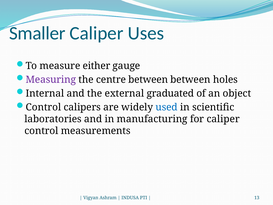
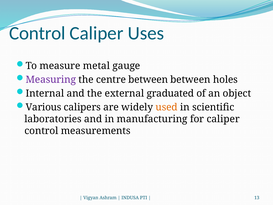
Smaller: Smaller -> Control (37, 33)
either: either -> metal (96, 66)
Control: Control -> Various (44, 107)
used colour: blue -> orange (167, 107)
